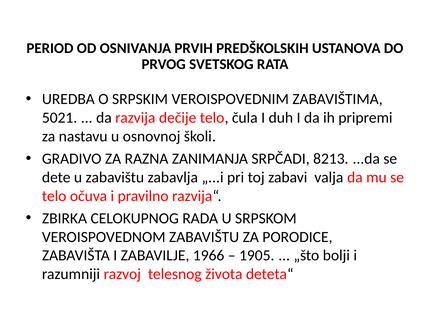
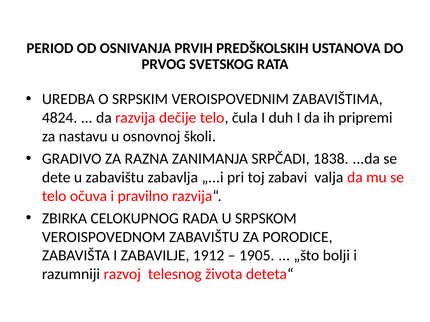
5021: 5021 -> 4824 (60, 118)
8213: 8213 -> 1838 (331, 159)
1966: 1966 -> 1912 (209, 256)
